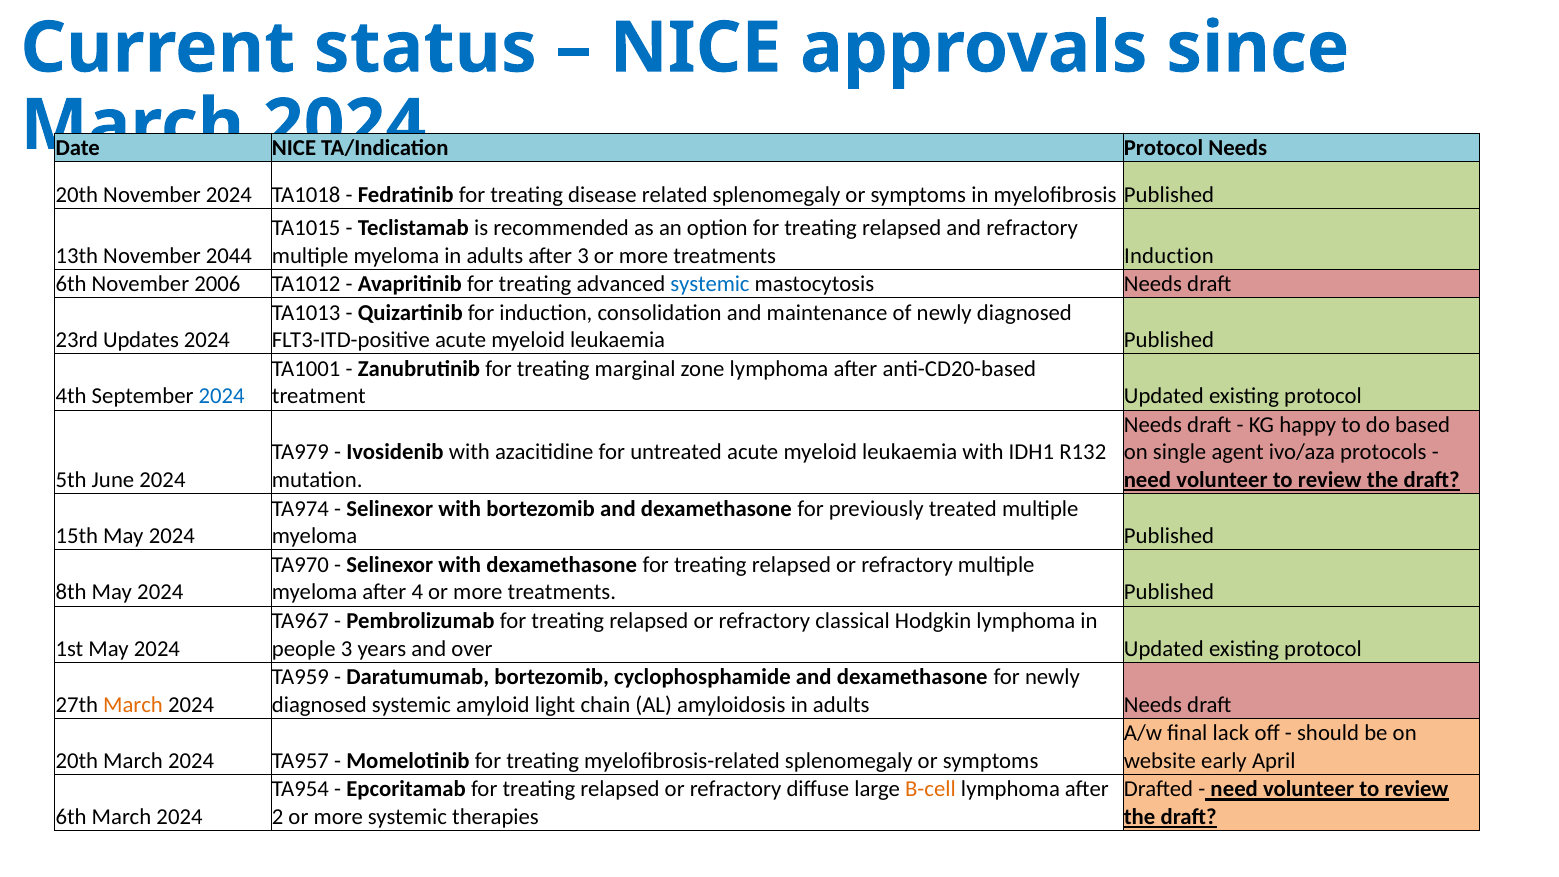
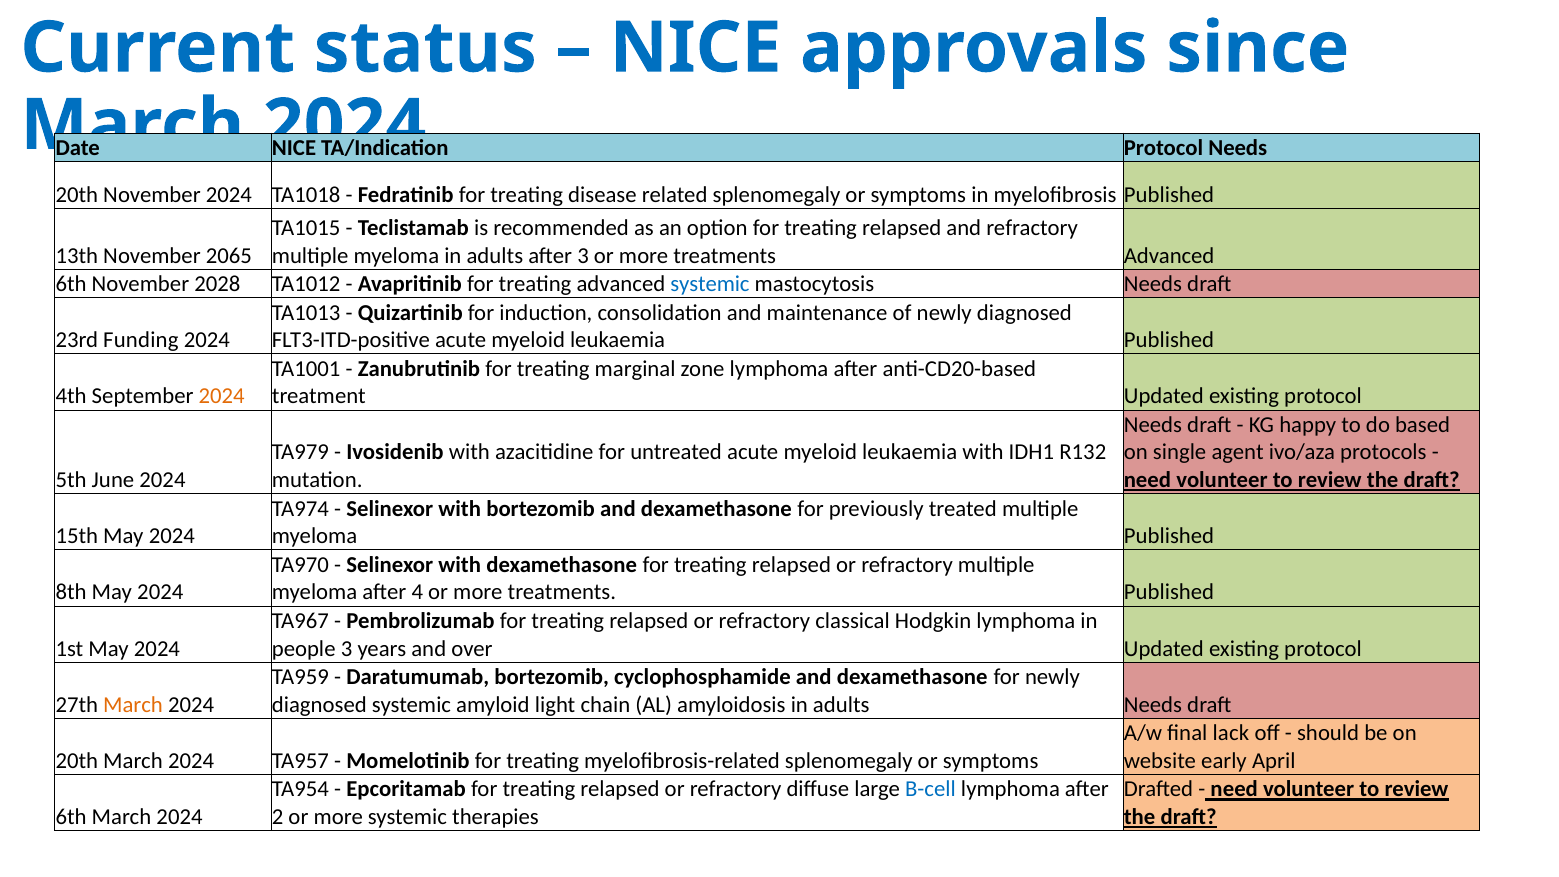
2044: 2044 -> 2065 (229, 255)
treatments Induction: Induction -> Advanced (1169, 255)
2006: 2006 -> 2028 (217, 284)
Updates: Updates -> Funding (141, 340)
2024 colour: blue -> orange (222, 396)
B-cell colour: orange -> blue (930, 789)
